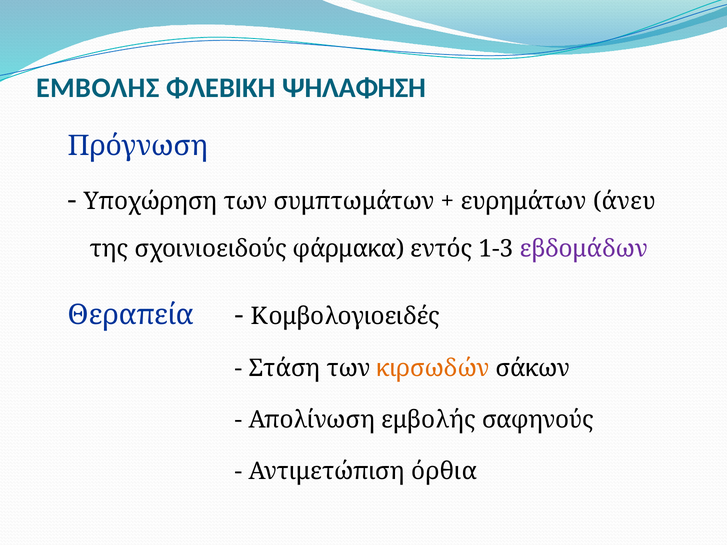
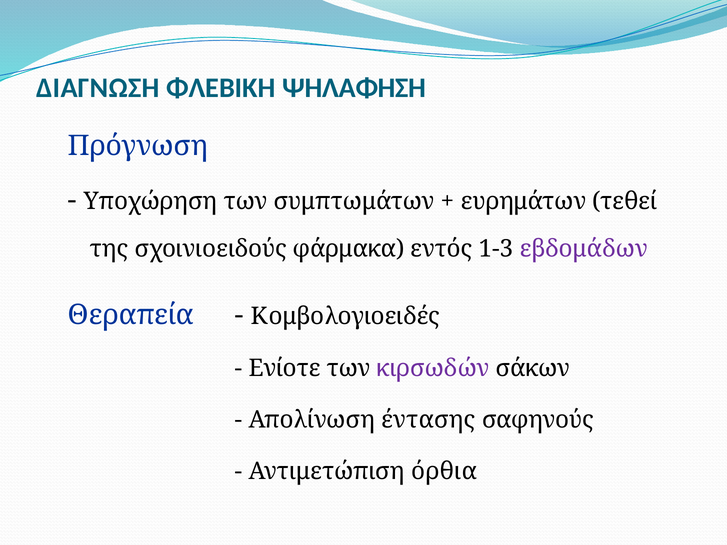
ΕΜΒΟΛΗΣ: ΕΜΒΟΛΗΣ -> ΔΙΑΓΝΩΣΗ (98, 88)
άνευ: άνευ -> τεθεί (625, 201)
Στάση: Στάση -> Ενίοτε (285, 369)
κιρσωδών colour: orange -> purple (433, 369)
εμβολής: εμβολής -> έντασης (428, 420)
